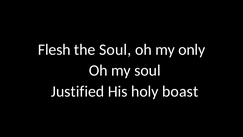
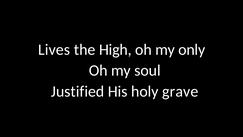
Flesh: Flesh -> Lives (54, 50)
the Soul: Soul -> High (115, 50)
boast: boast -> grave (180, 91)
